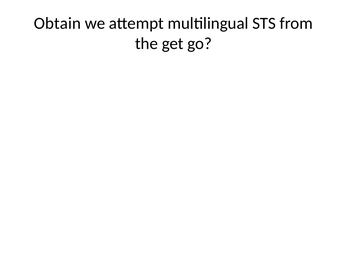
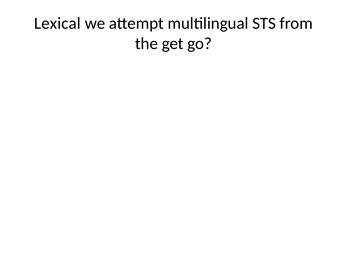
Obtain: Obtain -> Lexical (57, 23)
